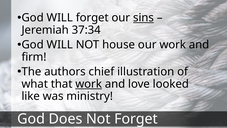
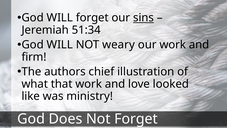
37:34: 37:34 -> 51:34 (86, 30)
house: house -> weary (119, 45)
work underline: present -> none (89, 84)
